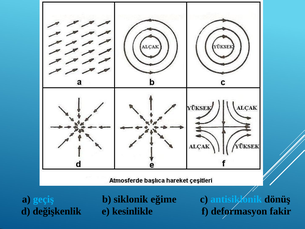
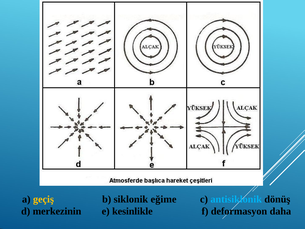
geçiş colour: light blue -> yellow (43, 199)
değişkenlik: değişkenlik -> merkezinin (57, 211)
fakir: fakir -> daha (280, 211)
